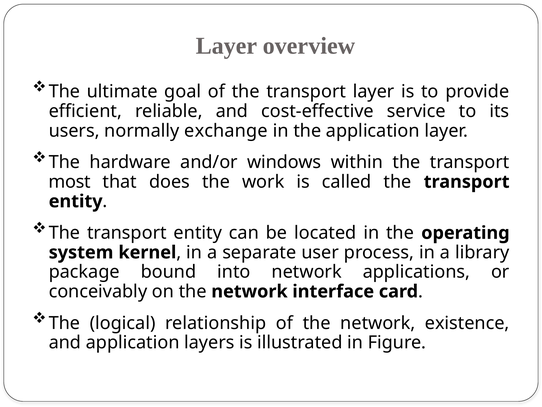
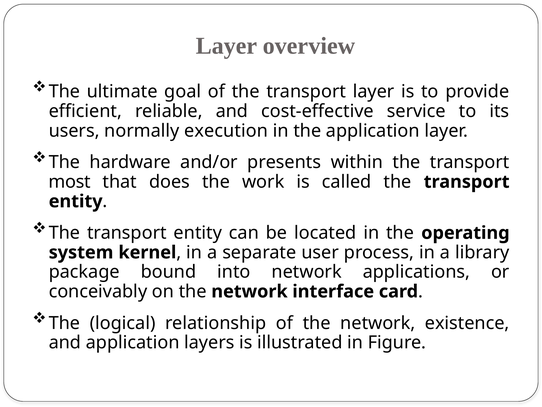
exchange: exchange -> execution (226, 131)
windows: windows -> presents (284, 162)
